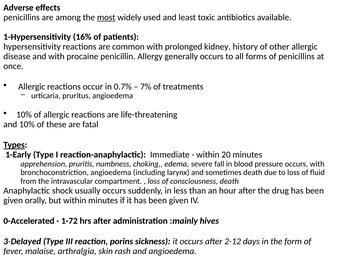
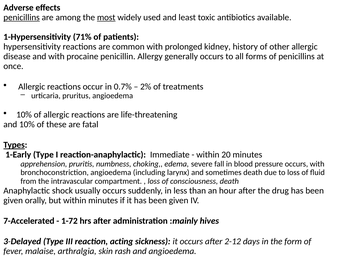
penicillins underline: none -> present (22, 18)
16%: 16% -> 71% (82, 37)
7%: 7% -> 2% (146, 87)
0-Accelerated: 0-Accelerated -> 7-Accelerated (29, 221)
porins: porins -> acting (122, 242)
